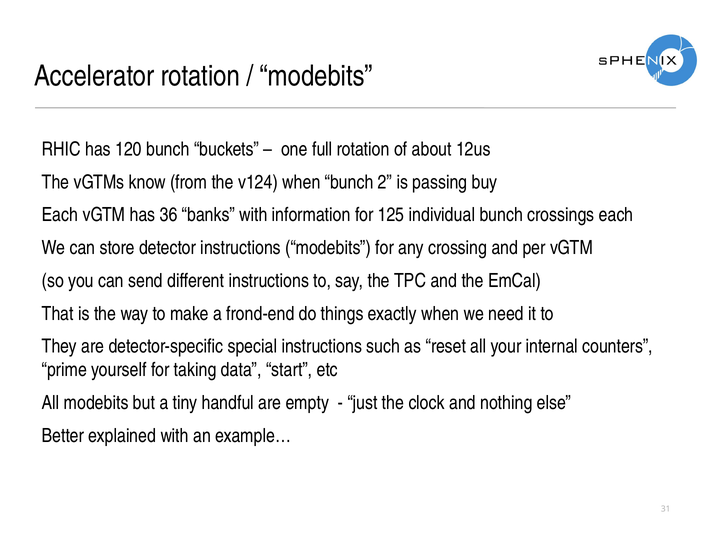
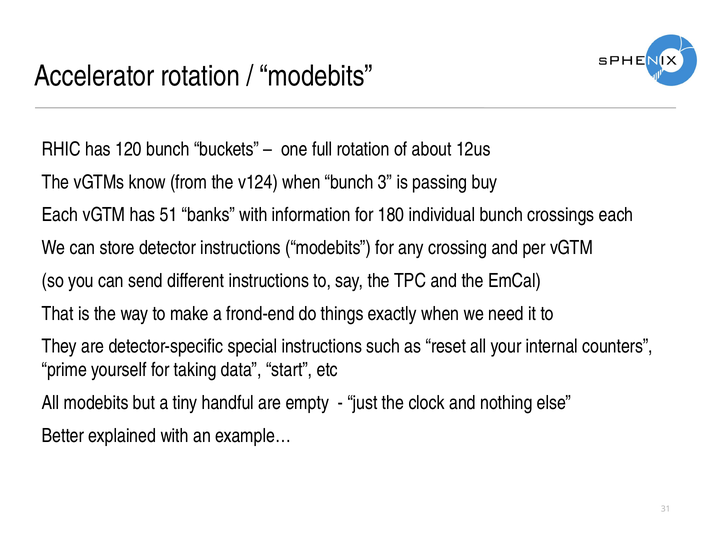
2: 2 -> 3 (385, 182)
36: 36 -> 51 (169, 215)
125: 125 -> 180 (391, 215)
